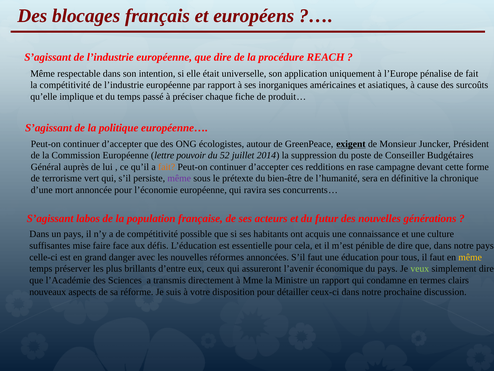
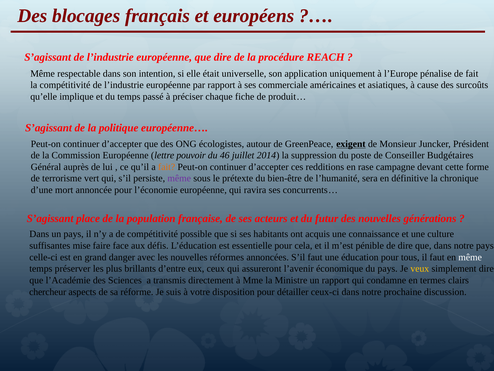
inorganiques: inorganiques -> commerciale (283, 85)
52: 52 -> 46 (225, 155)
labos: labos -> place (88, 218)
même colour: yellow -> white (470, 257)
veux colour: light green -> yellow (420, 268)
nouveaux: nouveaux -> chercheur (48, 291)
